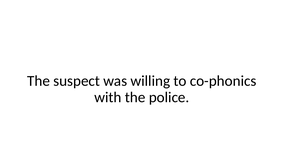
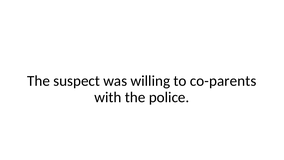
co-phonics: co-phonics -> co-parents (223, 81)
